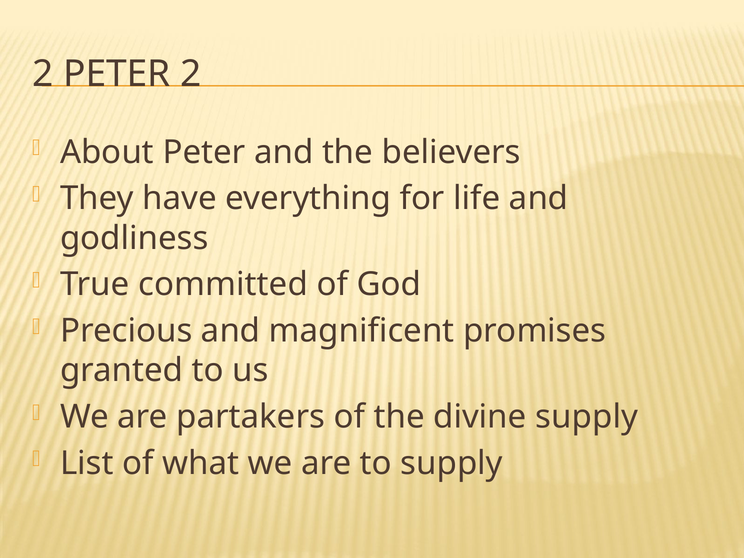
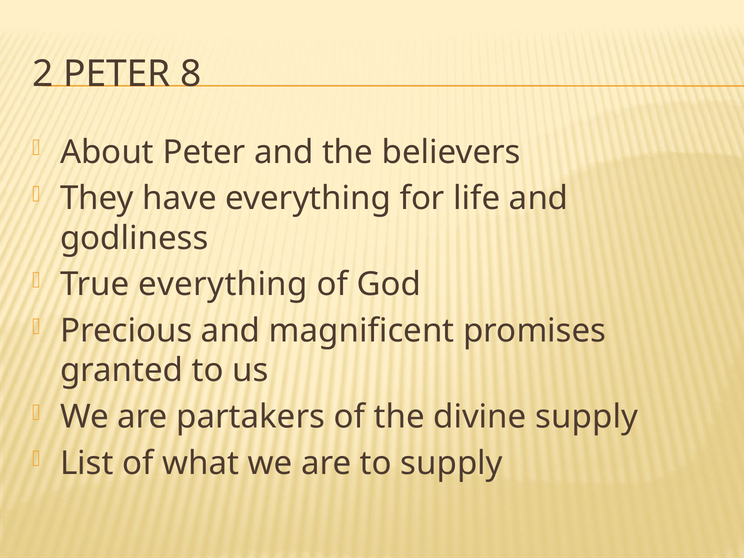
PETER 2: 2 -> 8 (191, 74)
True committed: committed -> everything (223, 285)
